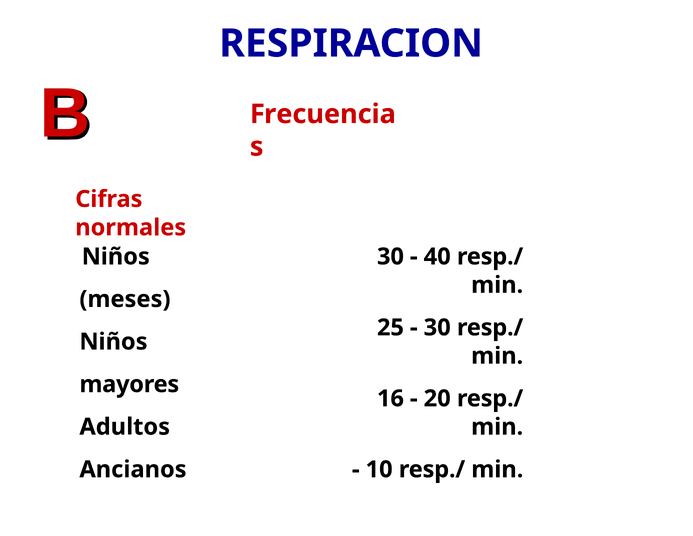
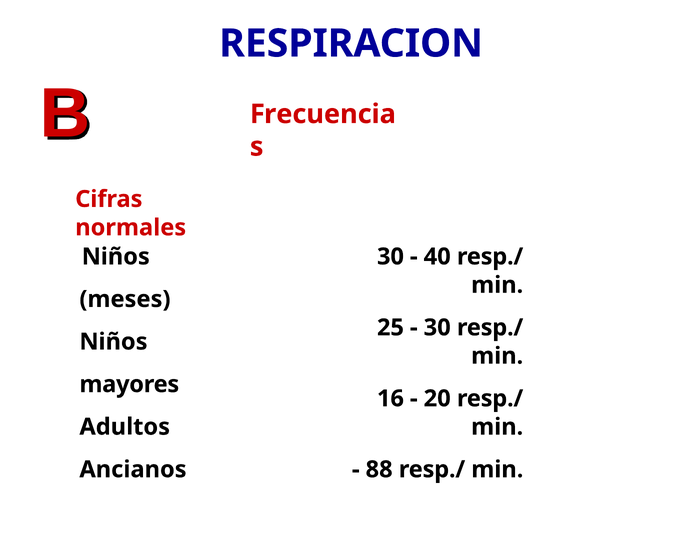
10: 10 -> 88 (379, 470)
